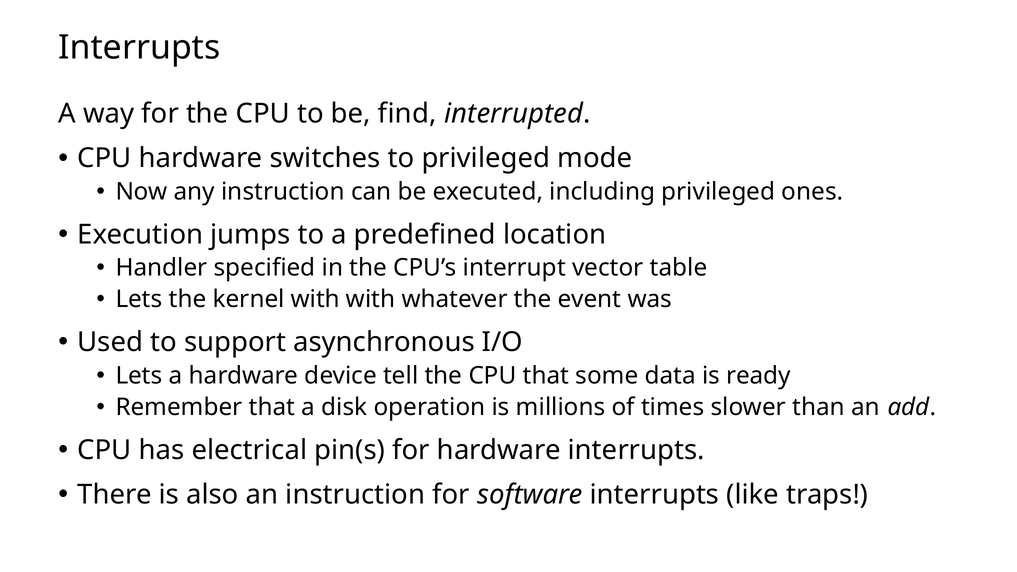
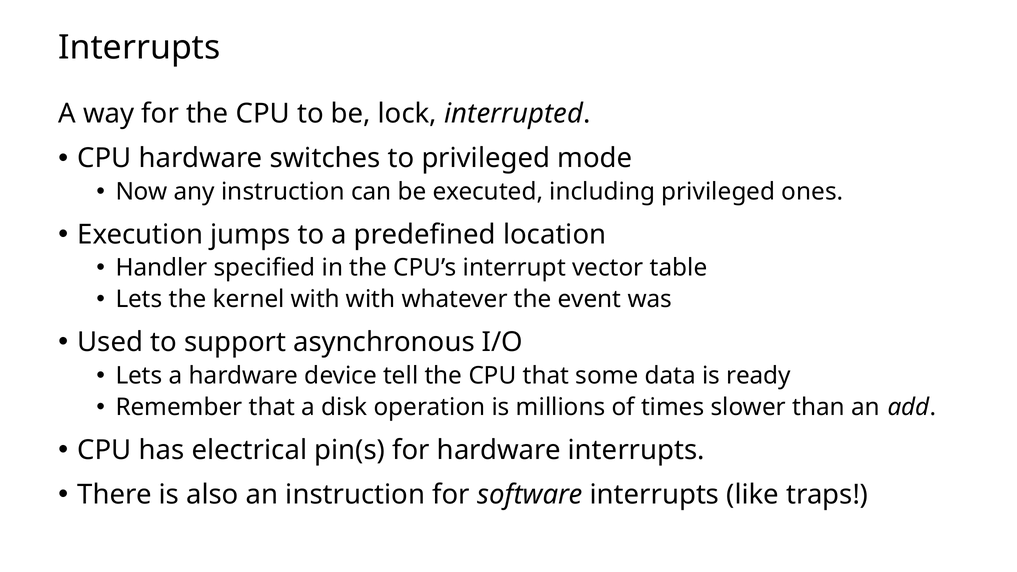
find: find -> lock (407, 114)
